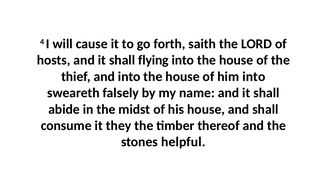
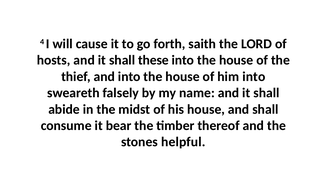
flying: flying -> these (153, 60)
they: they -> bear (119, 126)
